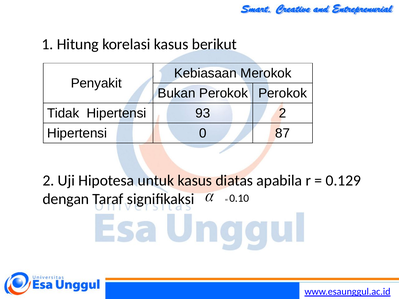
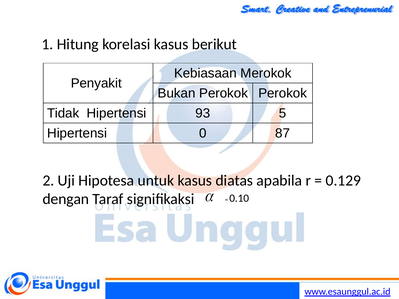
93 2: 2 -> 5 (283, 113)
